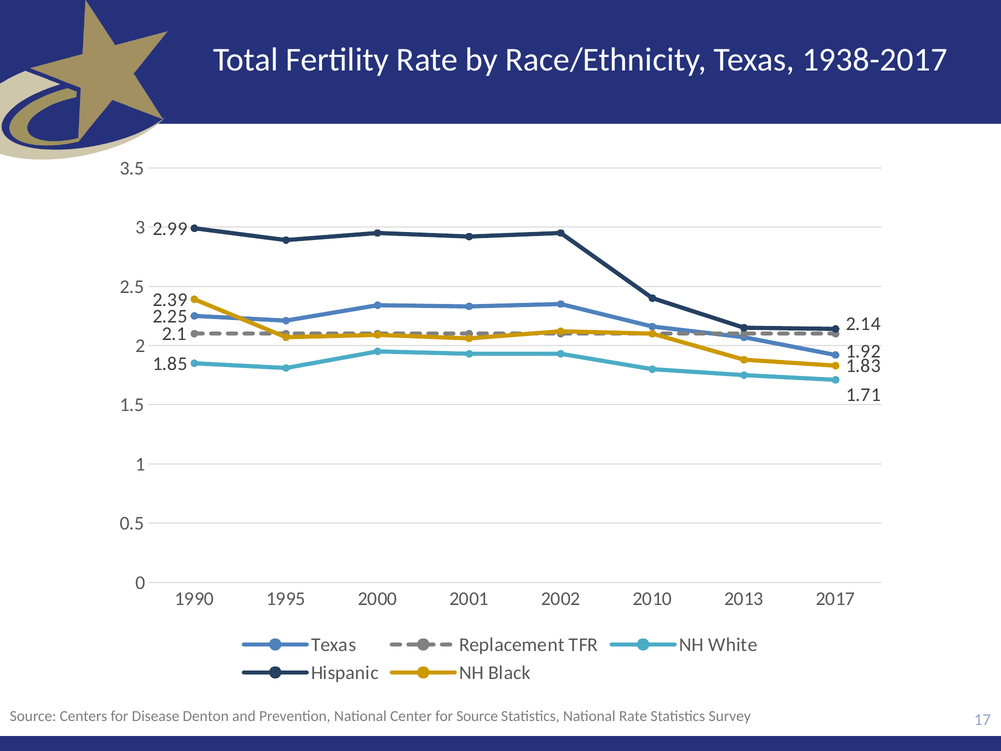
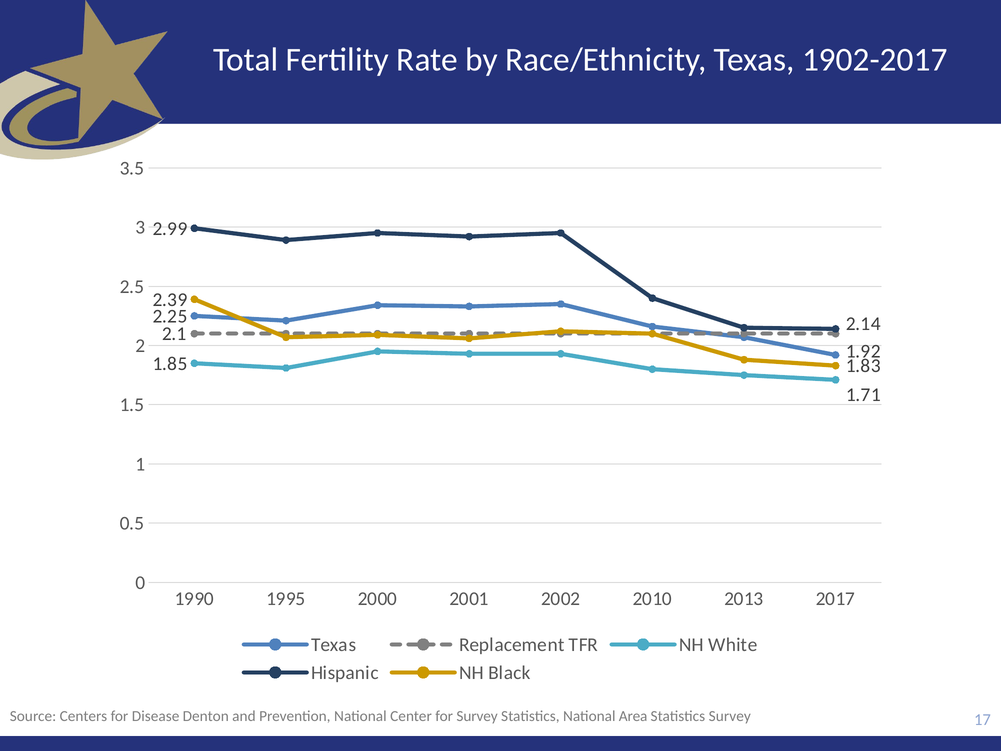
1938-2017: 1938-2017 -> 1902-2017 (875, 60)
for Source: Source -> Survey (477, 716)
National Rate: Rate -> Area (633, 716)
